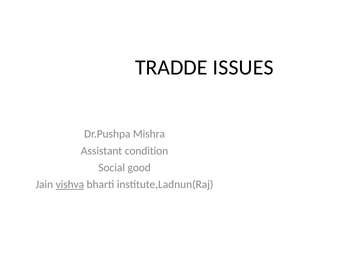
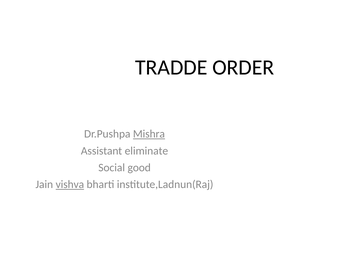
ISSUES: ISSUES -> ORDER (243, 68)
Mishra underline: none -> present (149, 134)
condition: condition -> eliminate (146, 151)
